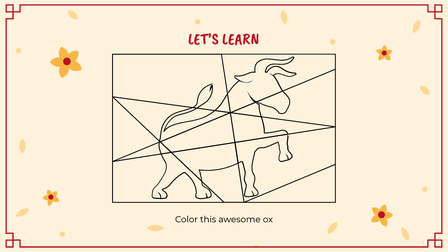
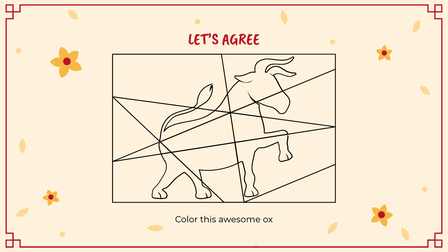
LEARN: LEARN -> AGREE (241, 39)
